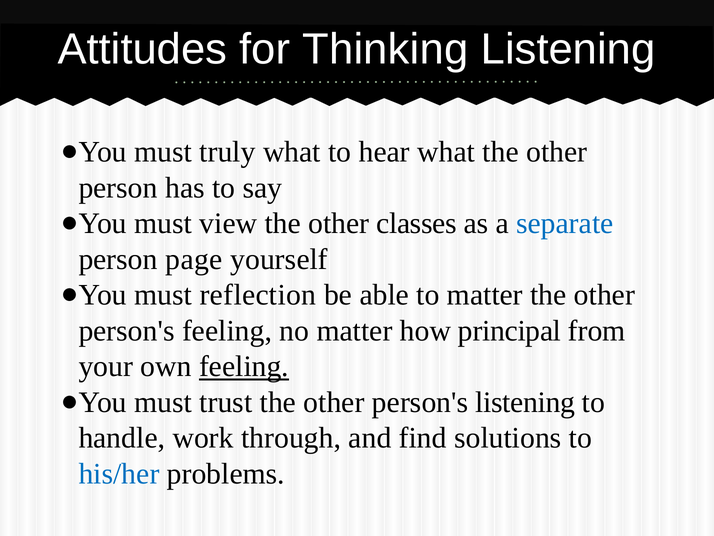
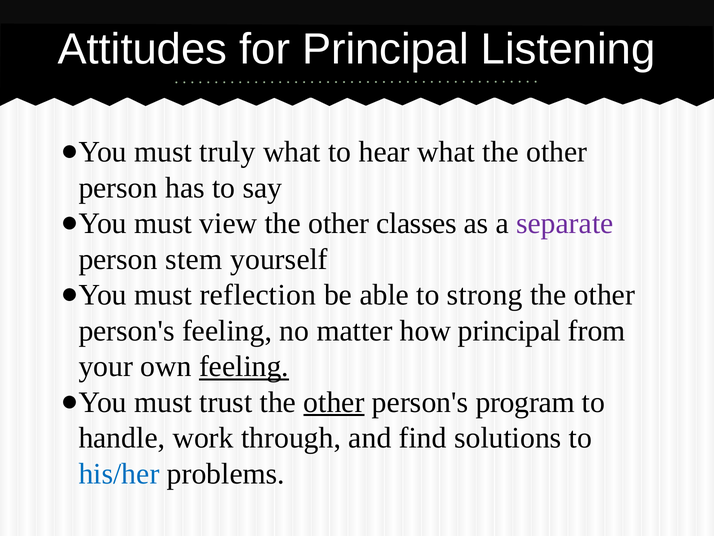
for Thinking: Thinking -> Principal (386, 49)
separate colour: blue -> purple (565, 223)
page: page -> stem (194, 259)
to matter: matter -> strong (485, 295)
other underline: none -> present (334, 402)
person's listening: listening -> program (525, 402)
